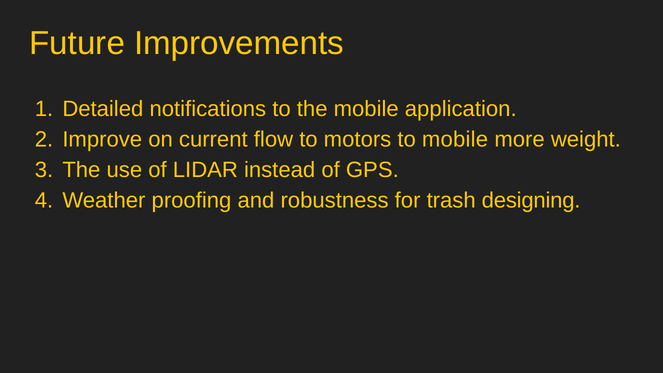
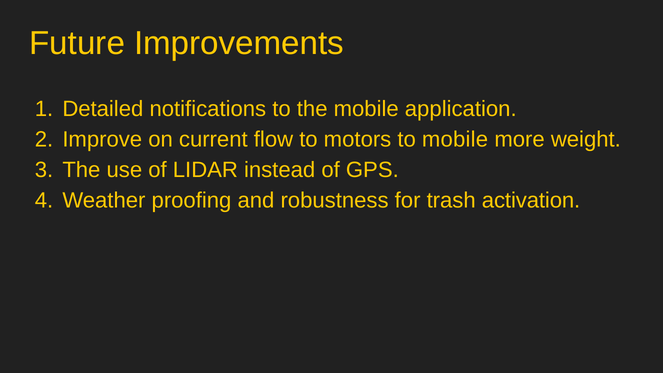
designing: designing -> activation (531, 200)
